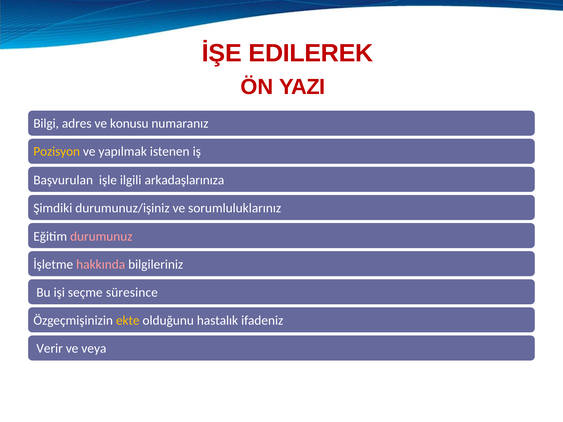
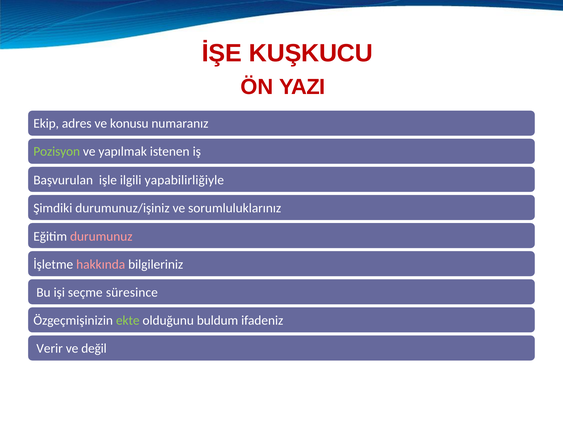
EDILEREK: EDILEREK -> KUŞKUCU (311, 53)
Bilgi: Bilgi -> Ekip (46, 124)
Pozisyon colour: yellow -> light green (57, 152)
arkadaşlarınıza: arkadaşlarınıza -> yapabilirliğiyle (184, 180)
ekte colour: yellow -> light green (128, 321)
hastalık: hastalık -> buldum (218, 321)
veya: veya -> değil (94, 349)
